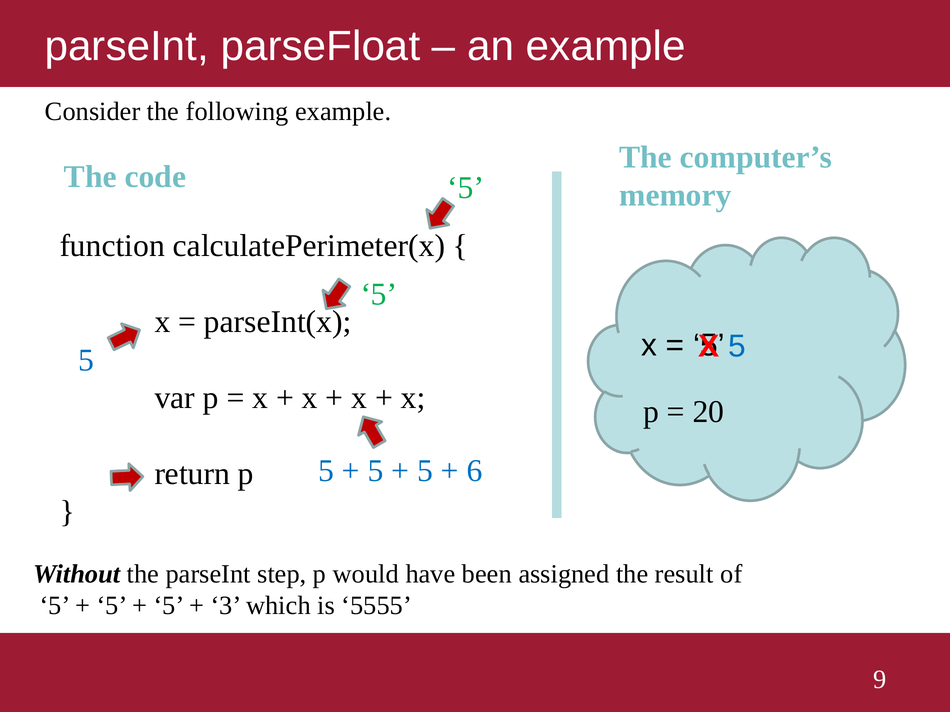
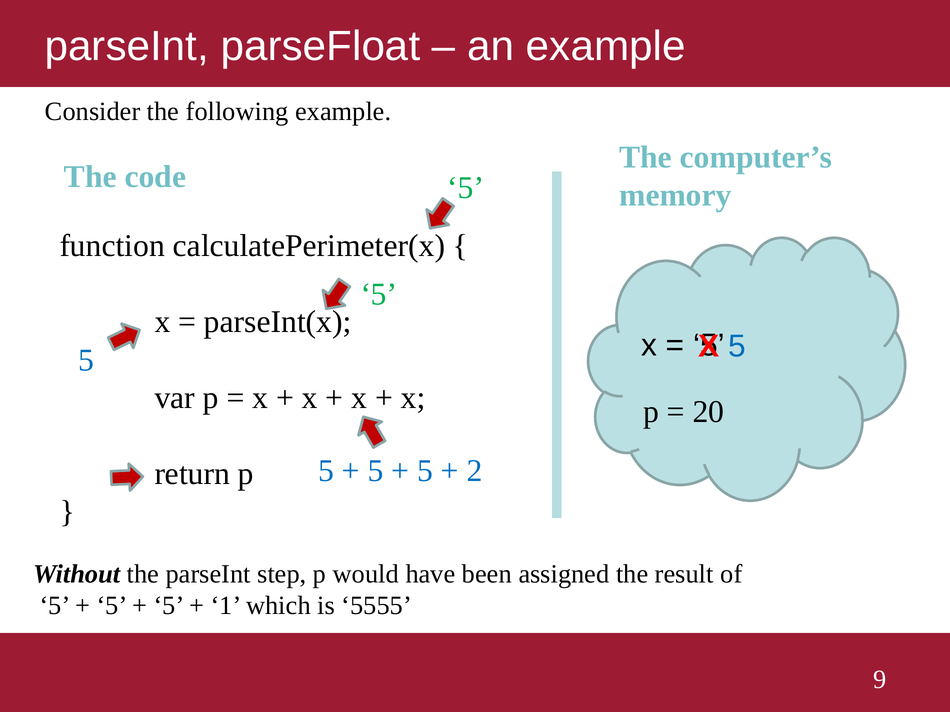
6: 6 -> 2 (475, 471)
3: 3 -> 1 (226, 606)
